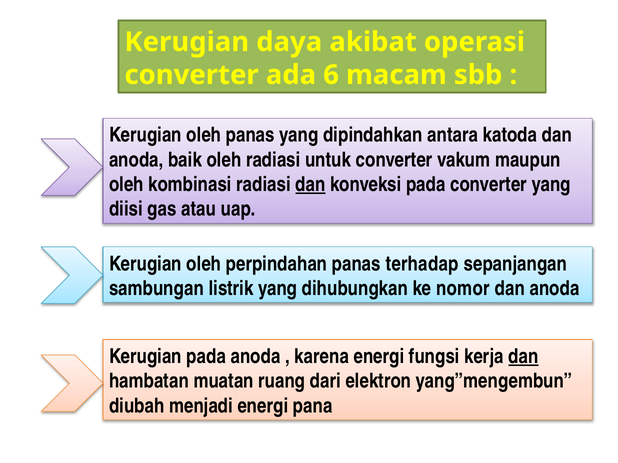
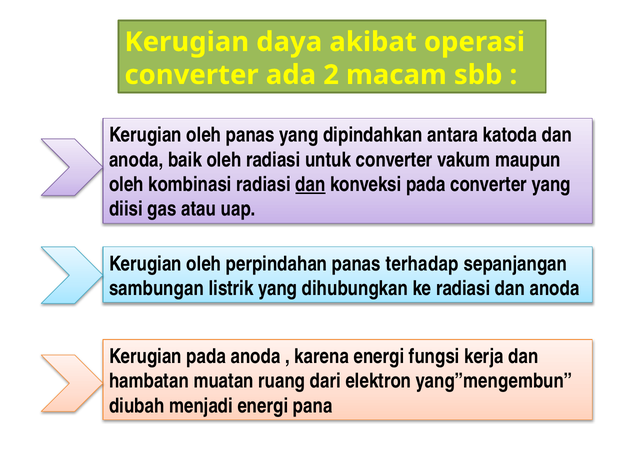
6: 6 -> 2 (331, 75)
ke nomor: nomor -> radiasi (463, 289)
dan underline: present -> none (523, 357)
